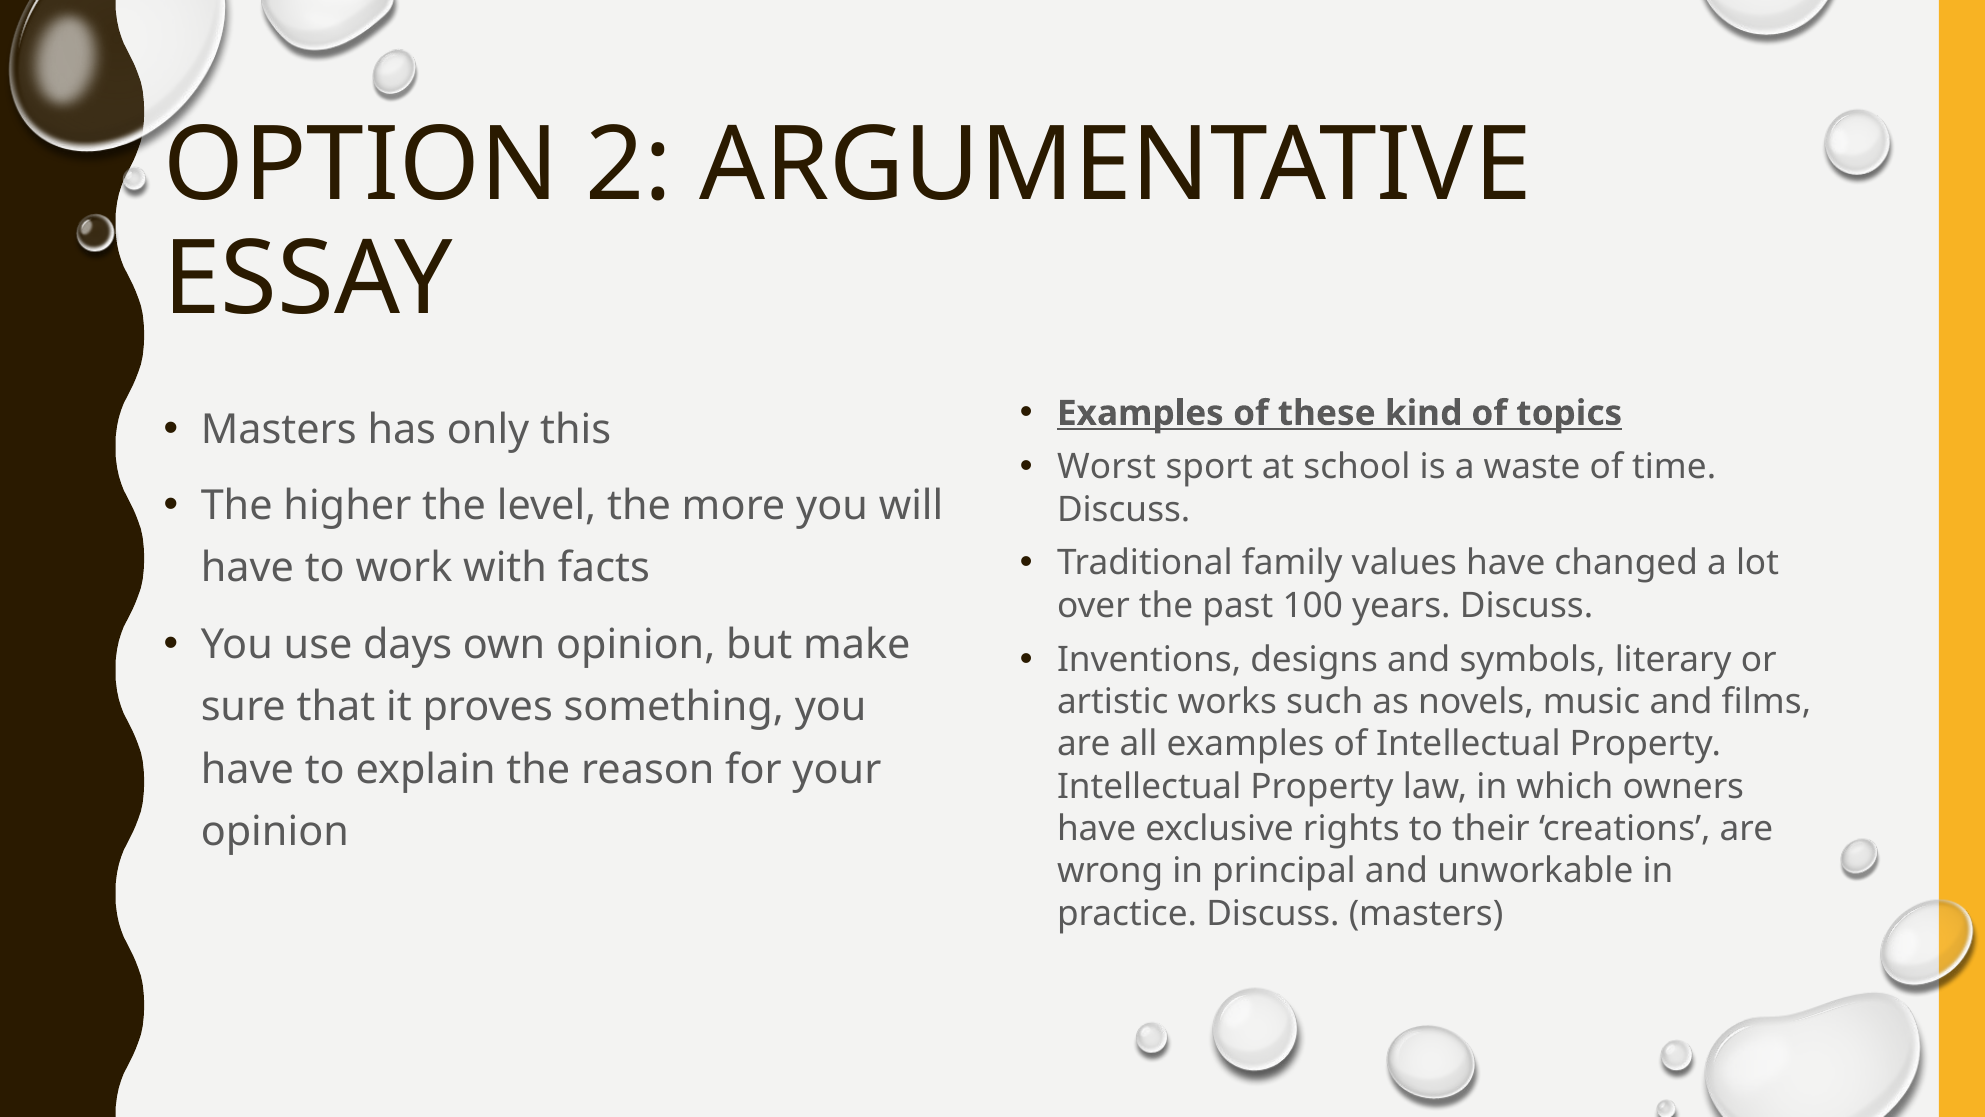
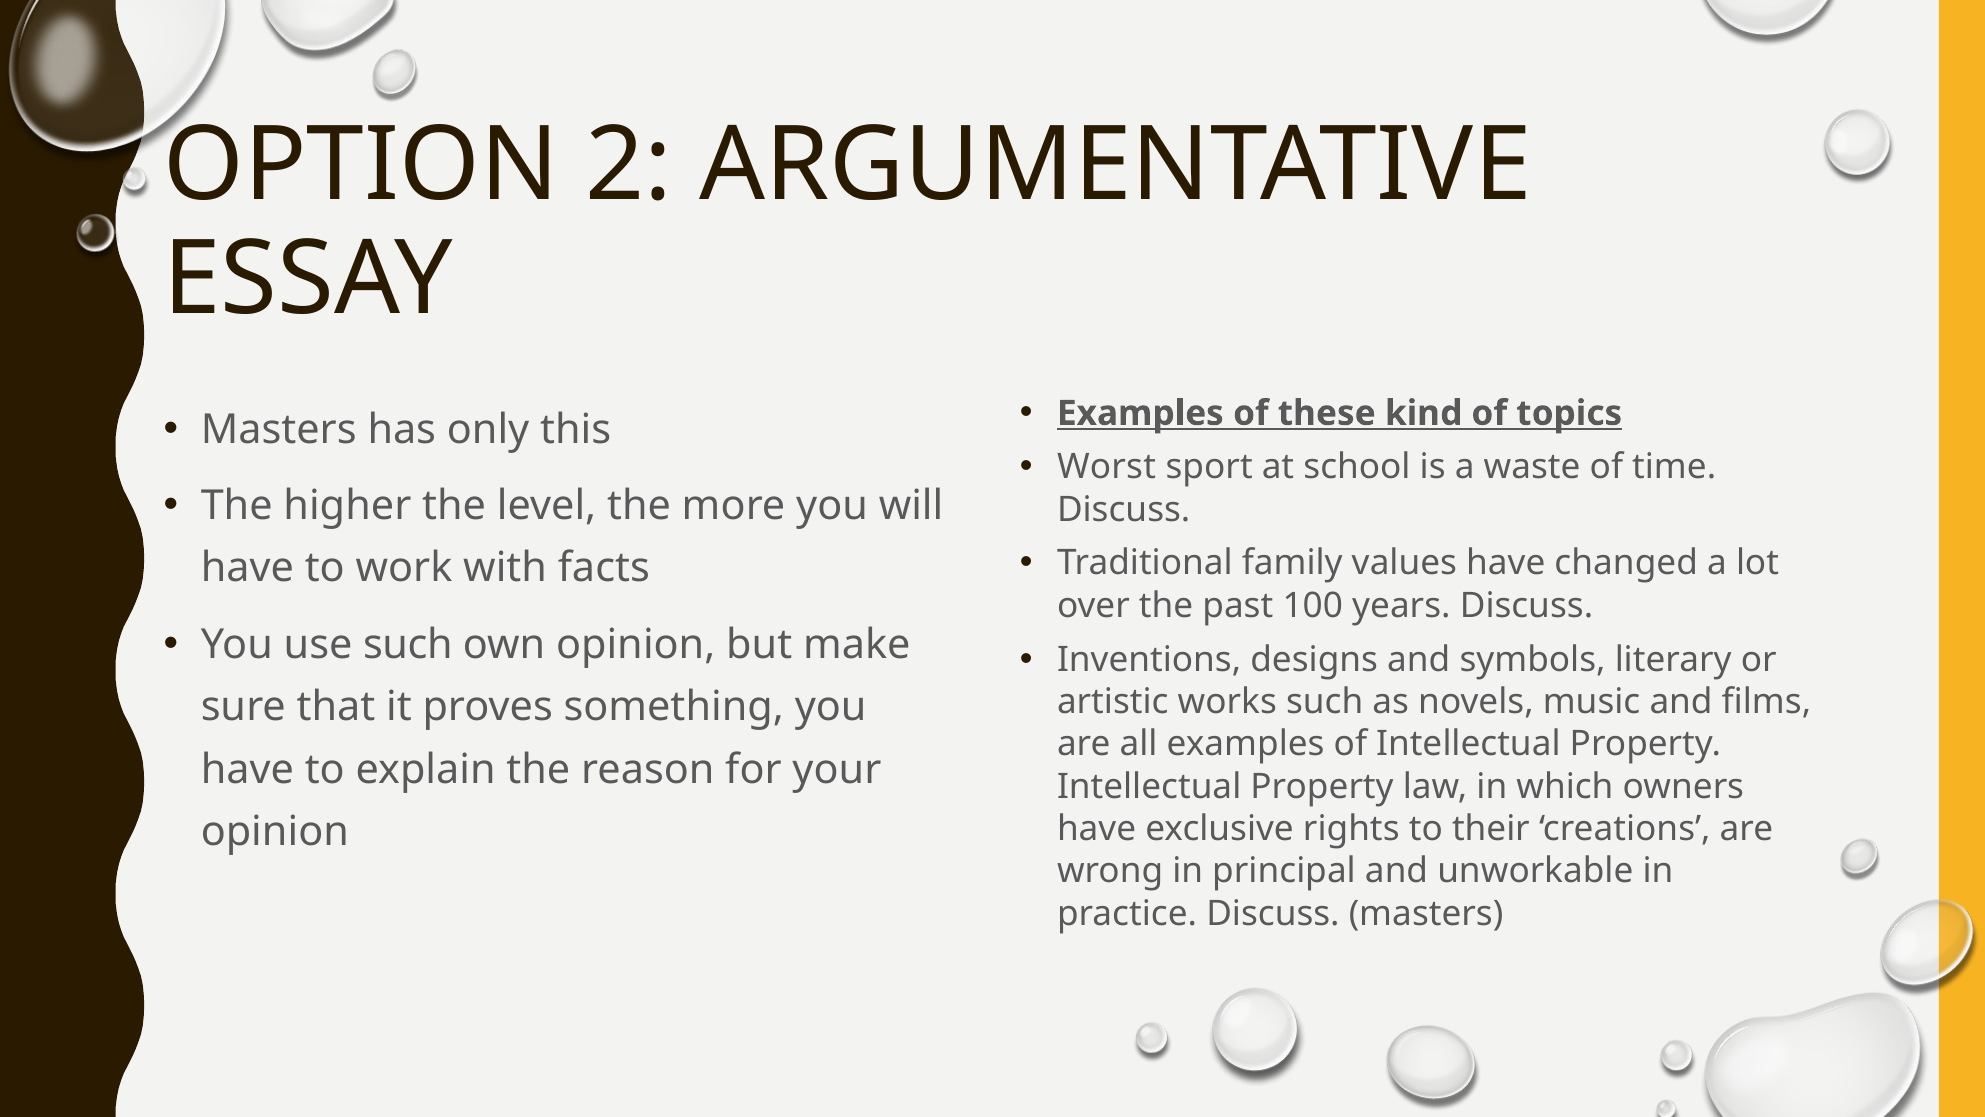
use days: days -> such (408, 645)
